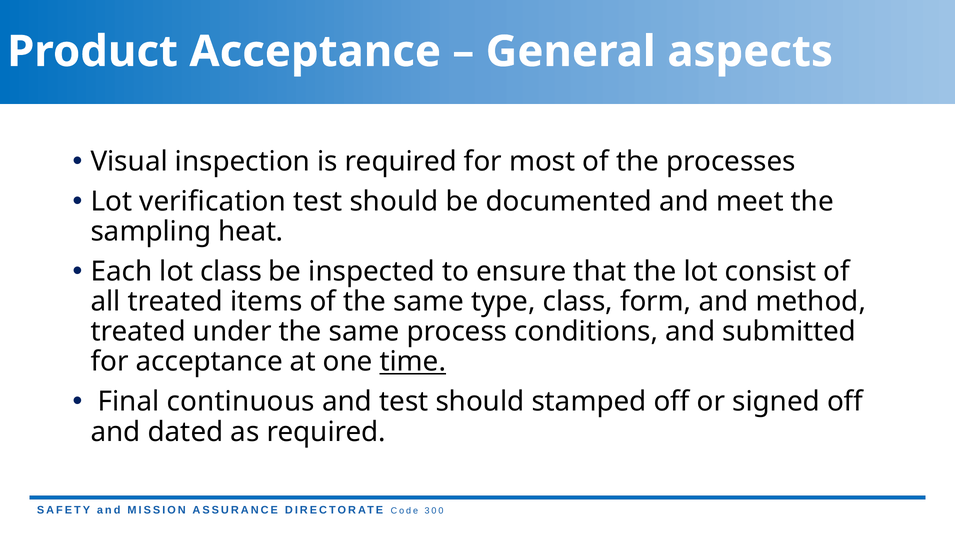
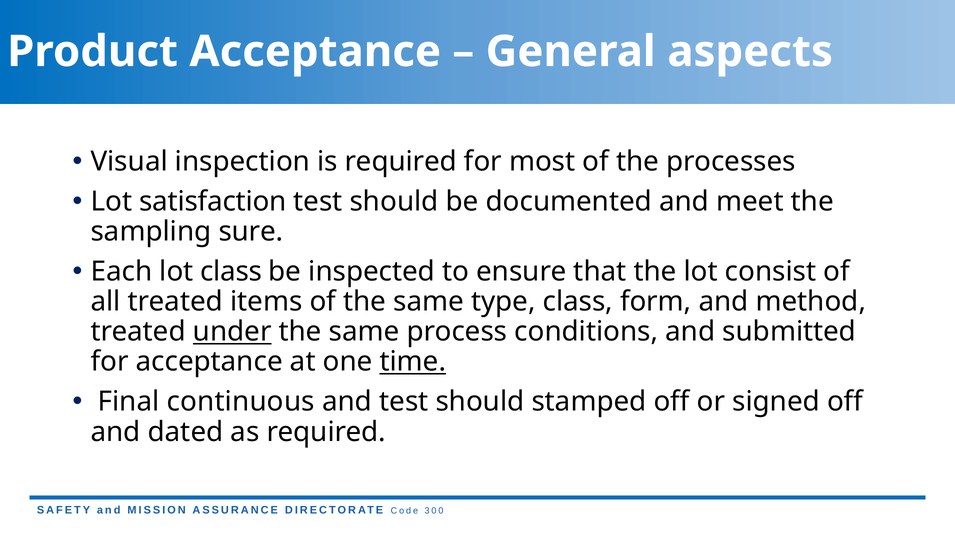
verification: verification -> satisfaction (213, 202)
heat: heat -> sure (251, 232)
under underline: none -> present (232, 332)
